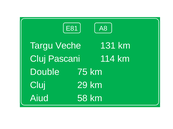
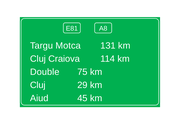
Veche: Veche -> Motca (68, 46)
Pascani: Pascani -> Craiova (64, 59)
58: 58 -> 45 (82, 99)
